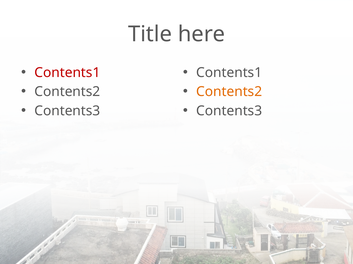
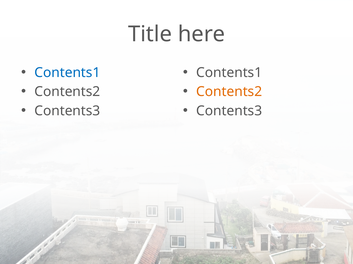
Contents1 colour: red -> blue (67, 73)
